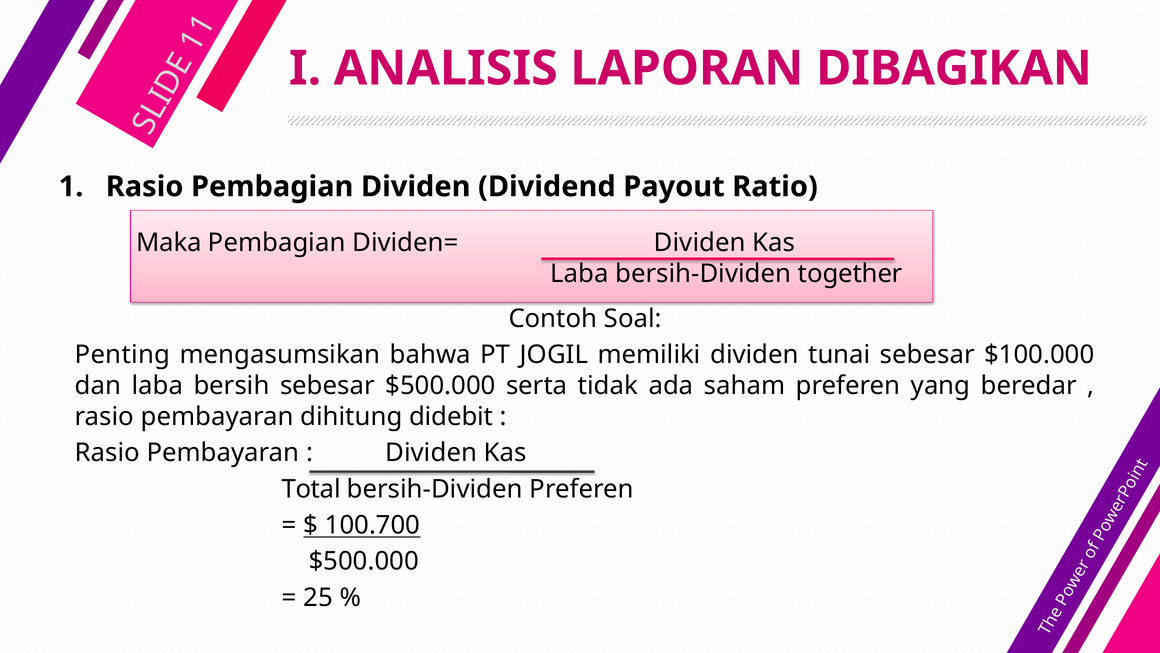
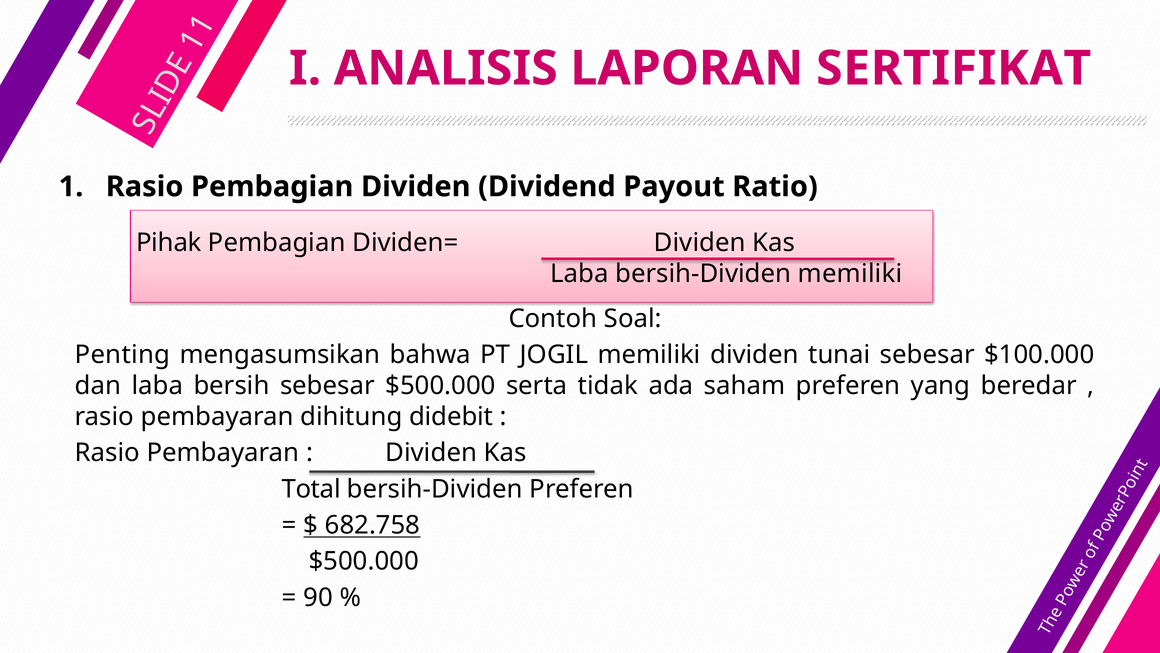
DIBAGIKAN: DIBAGIKAN -> SERTIFIKAT (954, 68)
Maka: Maka -> Pihak (169, 243)
bersih-Dividen together: together -> memiliki (850, 273)
100.700: 100.700 -> 682.758 (373, 525)
25: 25 -> 90 (318, 597)
